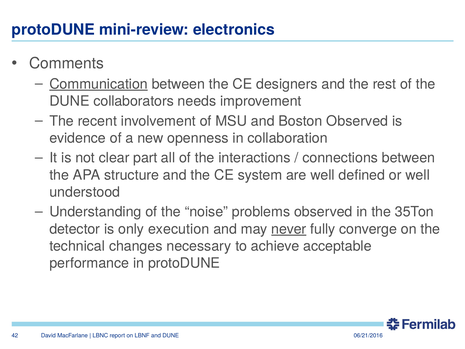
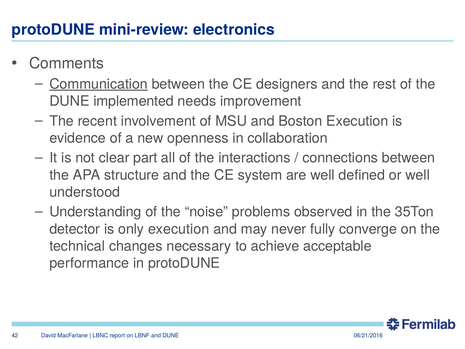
collaborators: collaborators -> implemented (134, 101)
Boston Observed: Observed -> Execution (357, 121)
never underline: present -> none (289, 229)
